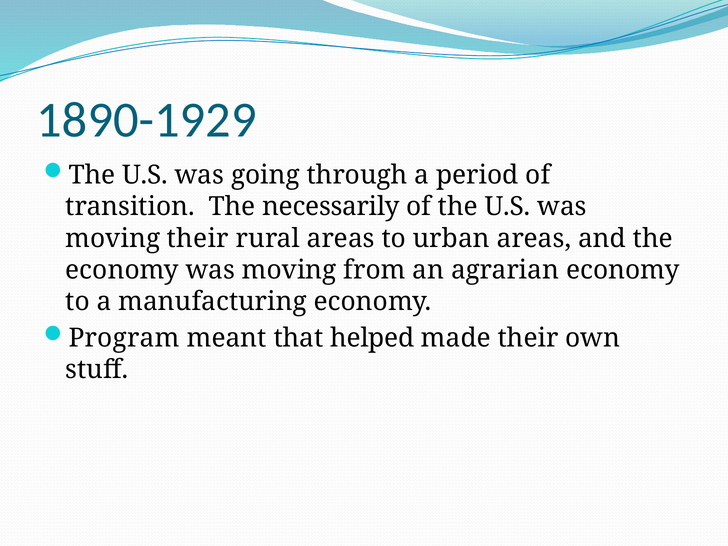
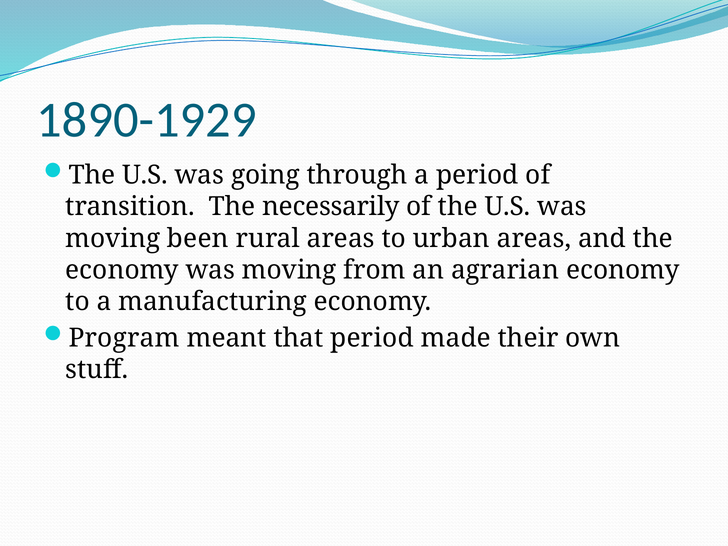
moving their: their -> been (198, 238)
that helped: helped -> period (372, 338)
